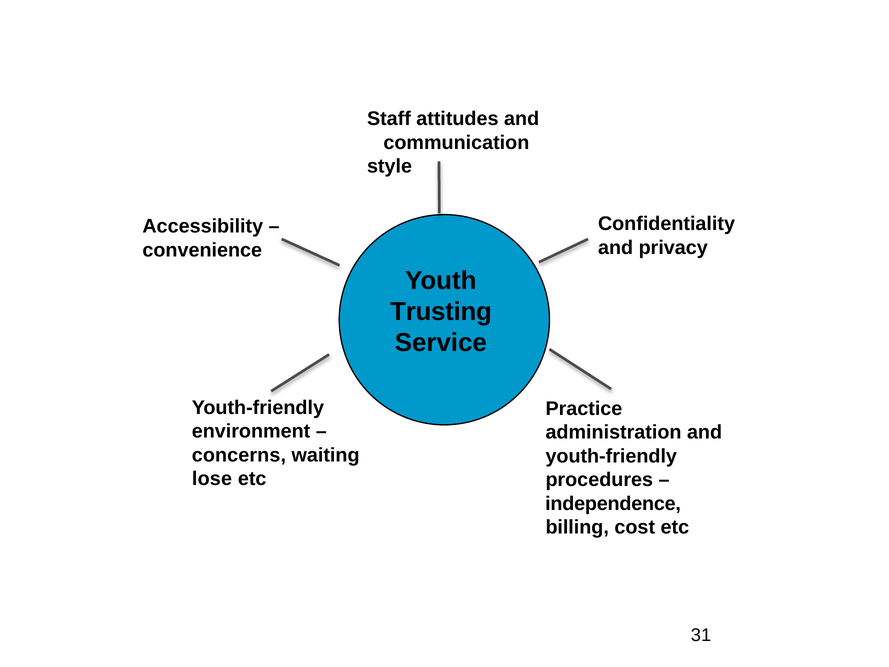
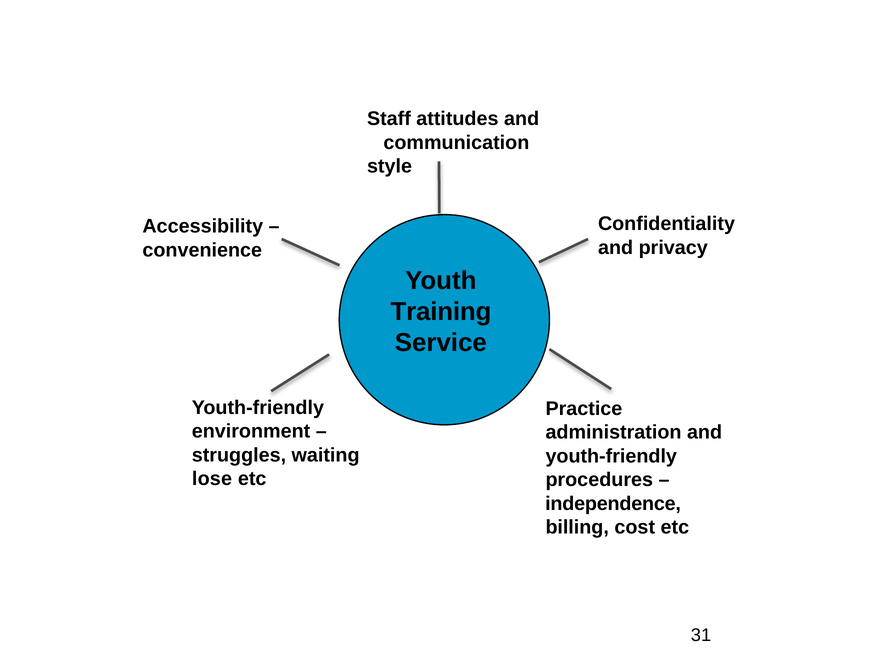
Trusting: Trusting -> Training (441, 312)
concerns: concerns -> struggles (239, 455)
